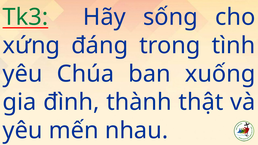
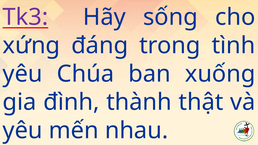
Tk3 colour: green -> purple (25, 17)
